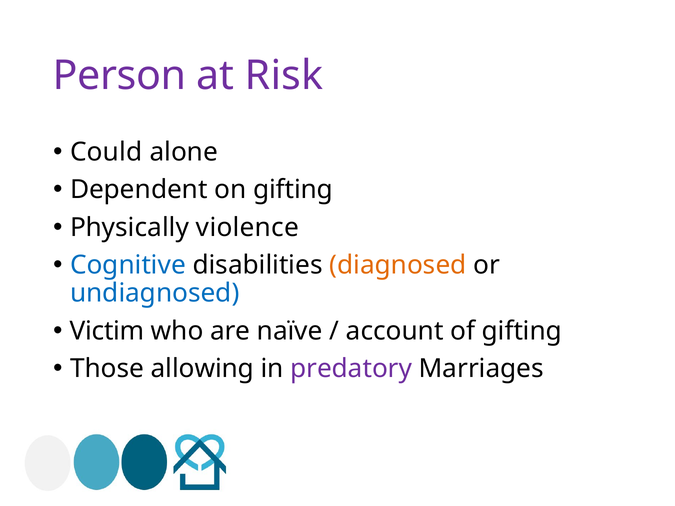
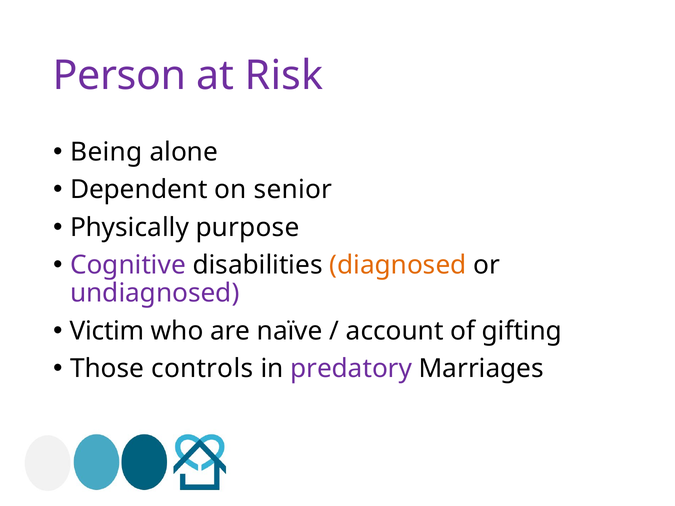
Could: Could -> Being (106, 152)
on gifting: gifting -> senior (293, 190)
violence: violence -> purpose (248, 227)
Cognitive colour: blue -> purple (128, 265)
undiagnosed colour: blue -> purple (155, 293)
allowing: allowing -> controls (202, 369)
